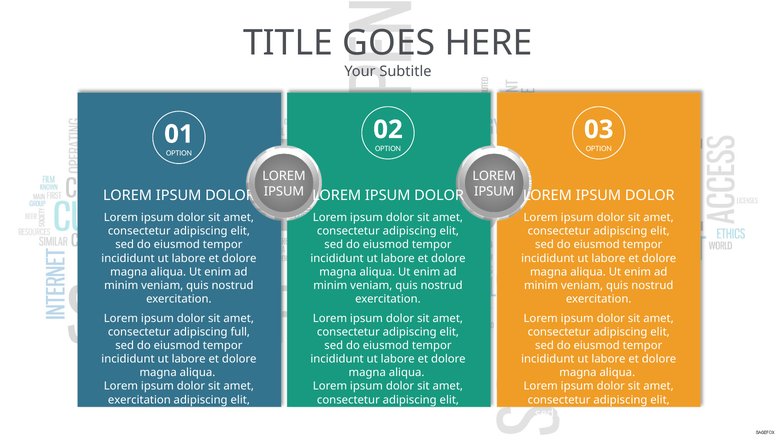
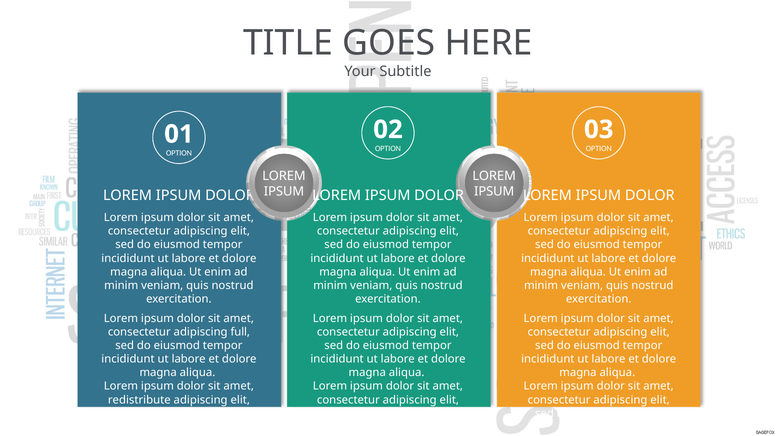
exercitation: exercitation -> redistribute (139, 400)
